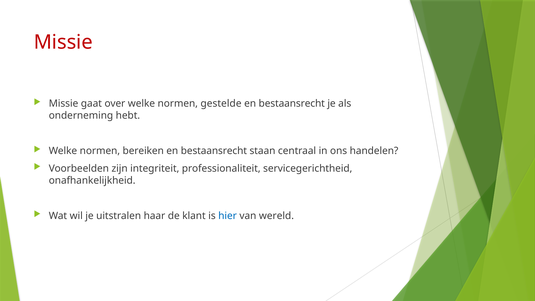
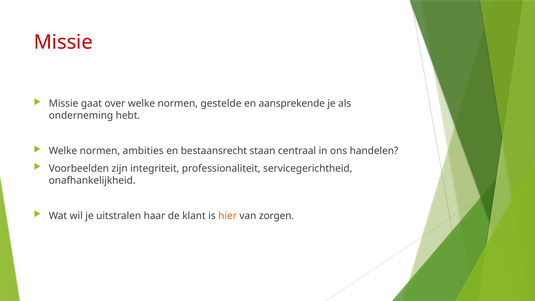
bestaansrecht: bestaansrecht -> aansprekende (292, 104)
bereiken: bereiken -> ambities (143, 151)
hier colour: blue -> orange (228, 216)
wereld: wereld -> zorgen (277, 216)
